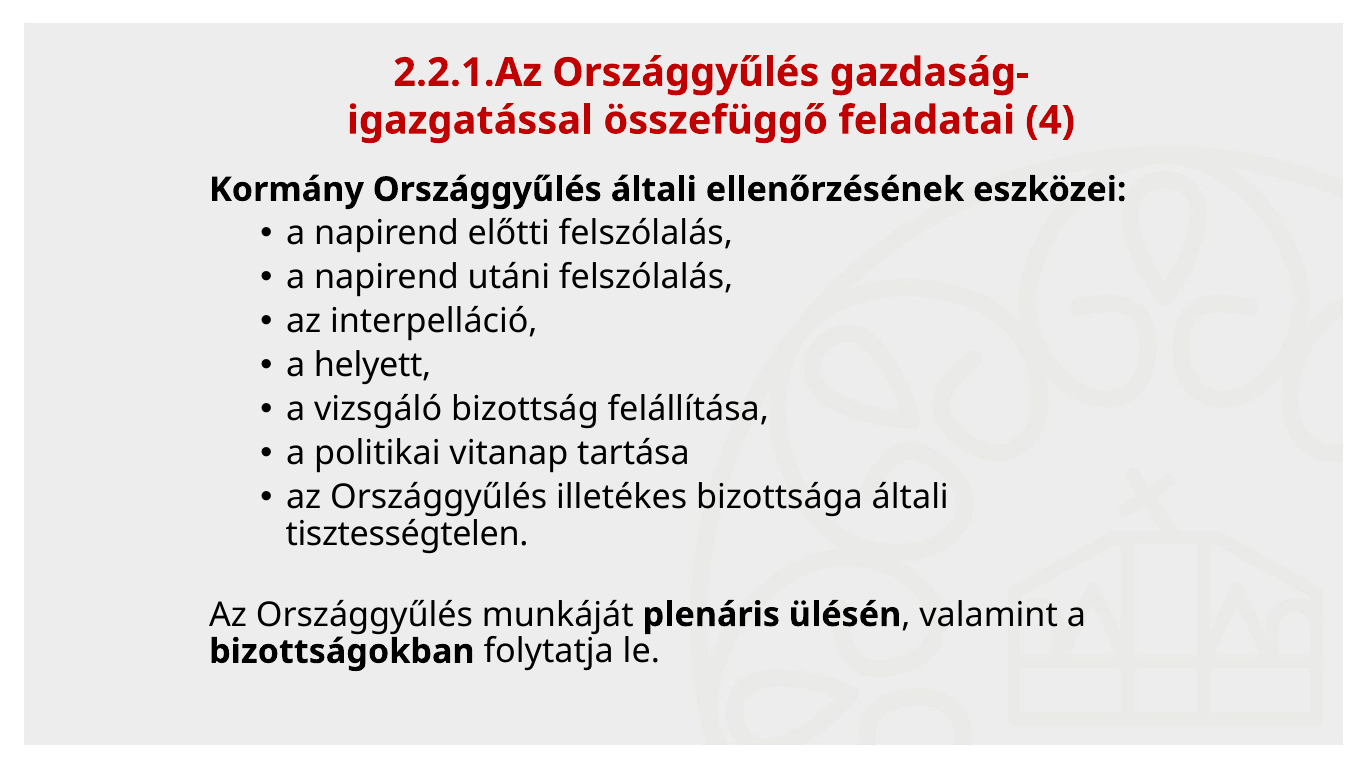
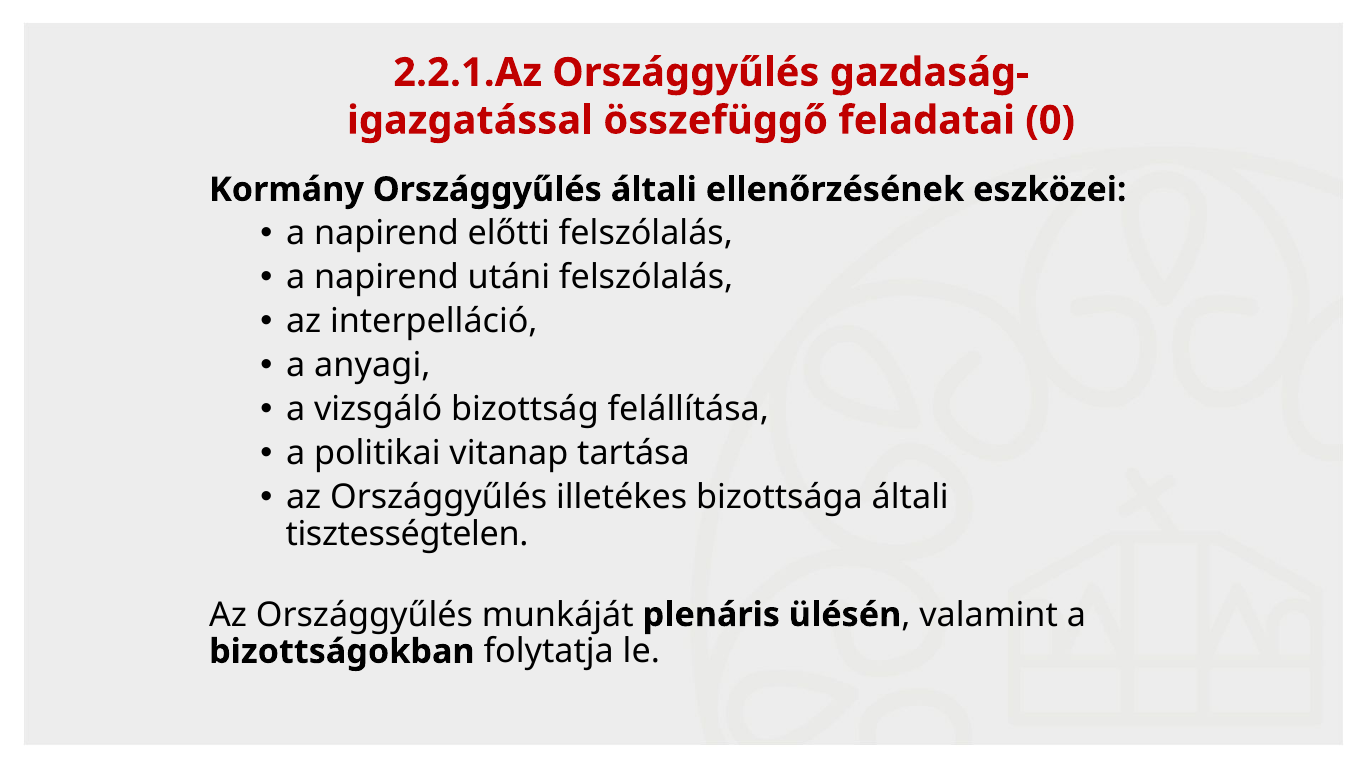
4: 4 -> 0 (1050, 120)
helyett: helyett -> anyagi (372, 366)
